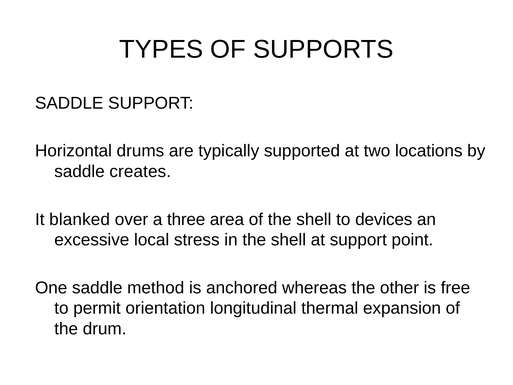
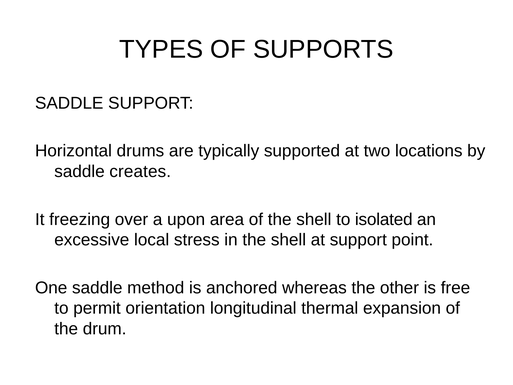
blanked: blanked -> freezing (80, 219)
three: three -> upon (186, 219)
devices: devices -> isolated (384, 219)
